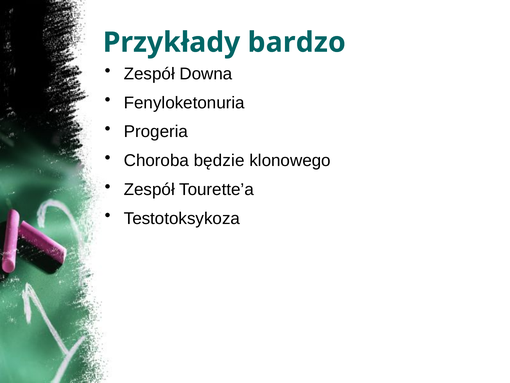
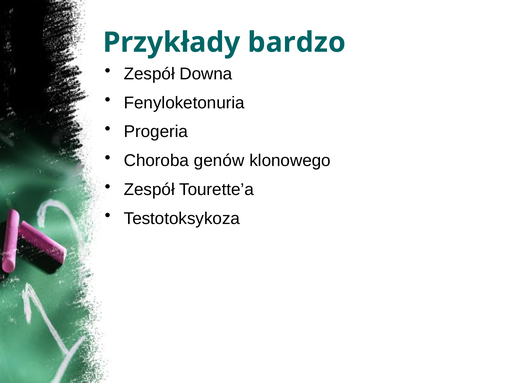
będzie: będzie -> genów (219, 160)
